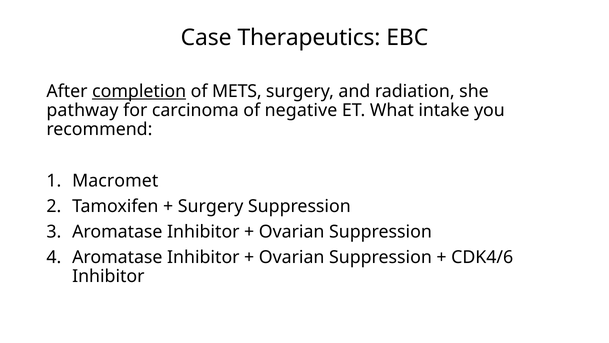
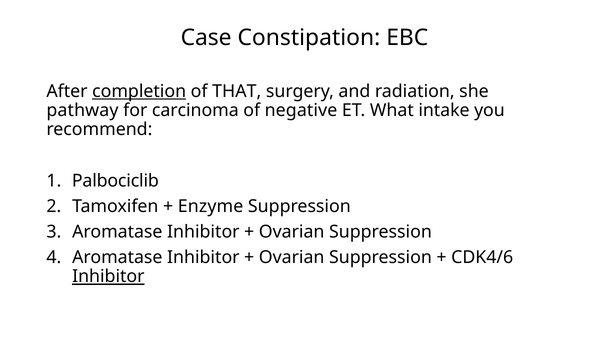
Therapeutics: Therapeutics -> Constipation (309, 38)
METS: METS -> THAT (237, 91)
Macromet: Macromet -> Palbociclib (115, 180)
Surgery: Surgery -> Enzyme (211, 206)
Inhibitor underline: none -> present (108, 276)
